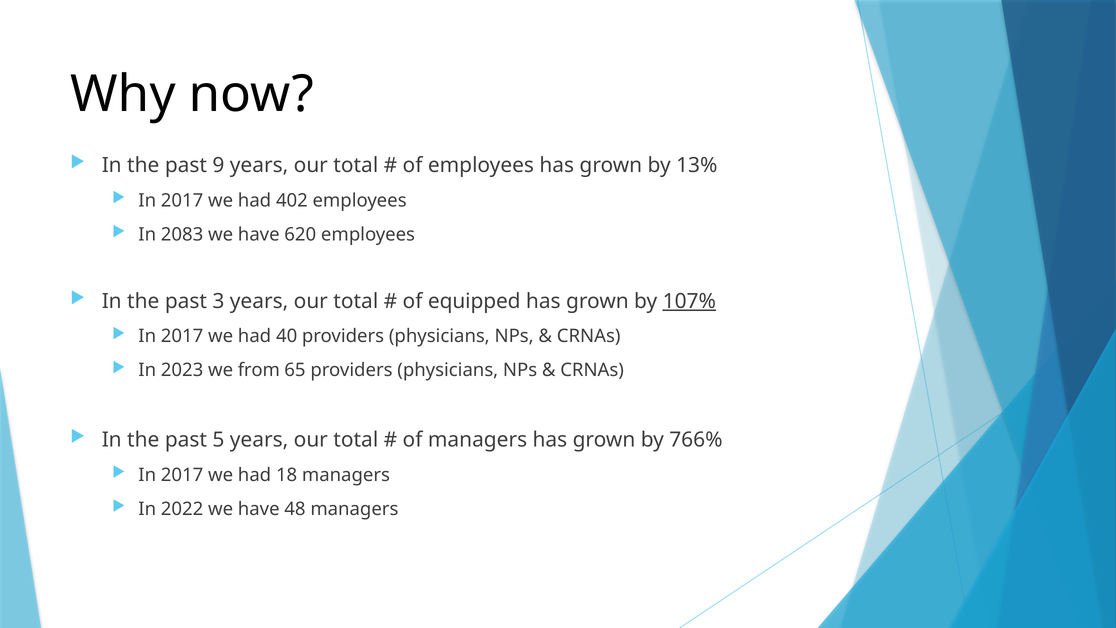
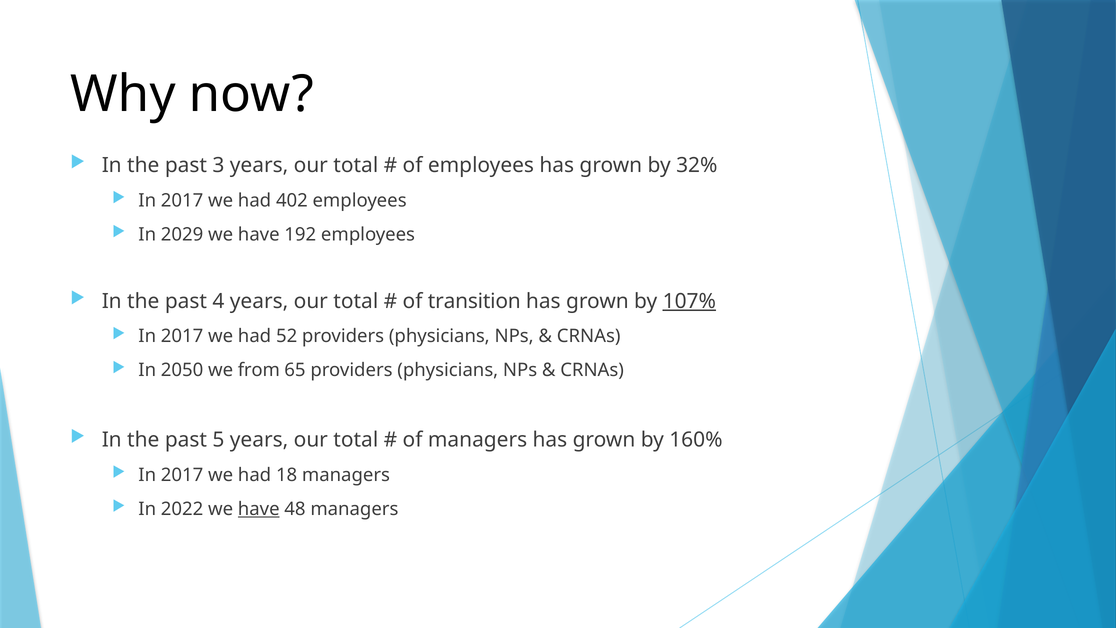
9: 9 -> 3 (218, 165)
13%: 13% -> 32% (697, 165)
2083: 2083 -> 2029 (182, 234)
620: 620 -> 192 (300, 234)
3: 3 -> 4 (218, 301)
equipped: equipped -> transition (474, 301)
40: 40 -> 52 (287, 336)
2023: 2023 -> 2050 (182, 370)
766%: 766% -> 160% (696, 440)
have underline: none -> present (259, 509)
